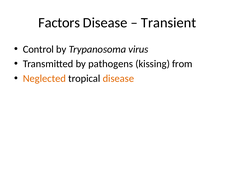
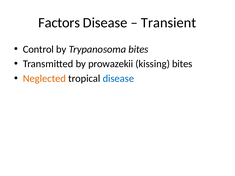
Trypanosoma virus: virus -> bites (138, 49)
pathogens: pathogens -> prowazekii (111, 64)
kissing from: from -> bites (182, 64)
disease colour: orange -> blue (118, 79)
